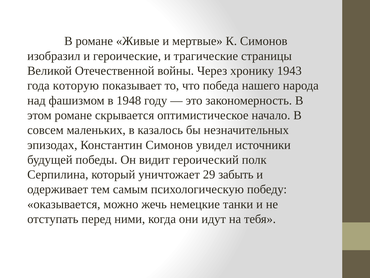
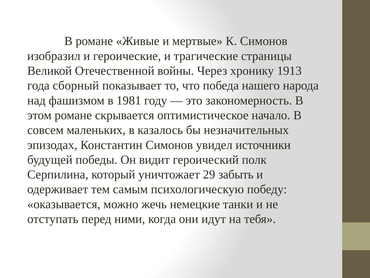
1943: 1943 -> 1913 (289, 71)
которую: которую -> сборный (76, 85)
1948: 1948 -> 1981 (129, 100)
